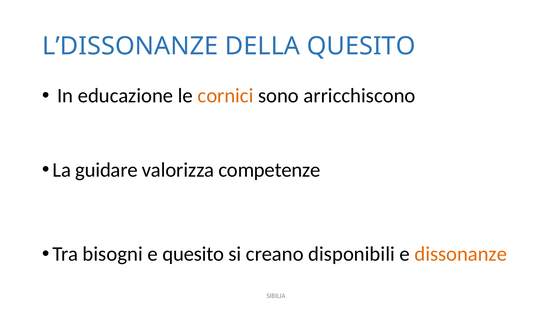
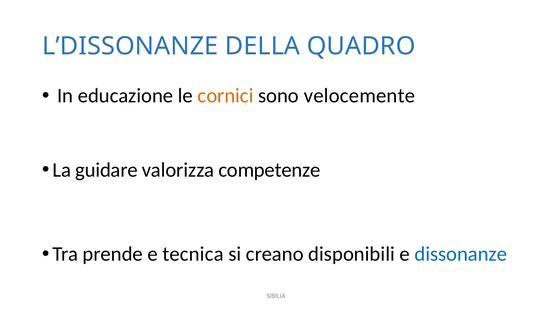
DELLA QUESITO: QUESITO -> QUADRO (361, 46)
arricchiscono: arricchiscono -> velocemente (359, 96)
bisogni: bisogni -> prende (113, 254)
e quesito: quesito -> tecnica (193, 254)
dissonanze colour: orange -> blue (461, 254)
